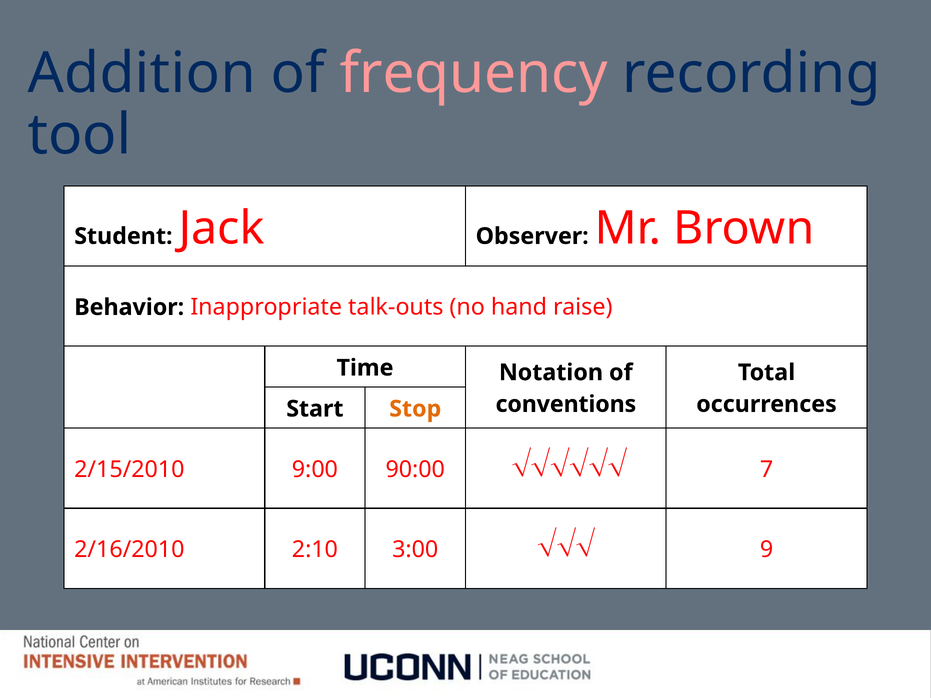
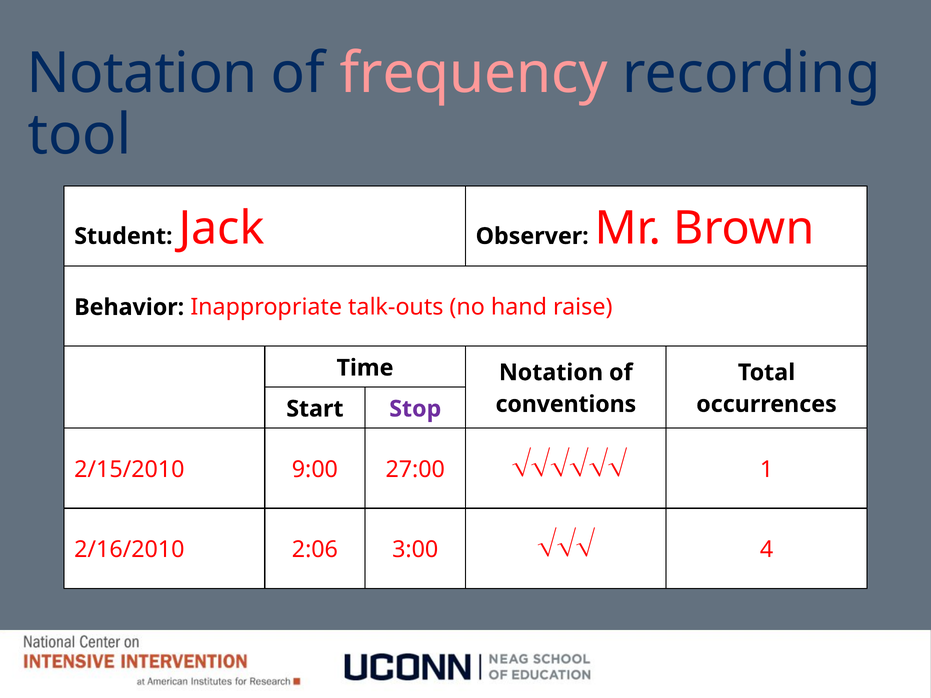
Addition: Addition -> Notation (142, 74)
Stop colour: orange -> purple (415, 409)
90:00: 90:00 -> 27:00 (415, 470)
7: 7 -> 1 (767, 470)
2:10: 2:10 -> 2:06 (315, 550)
9: 9 -> 4 (767, 550)
